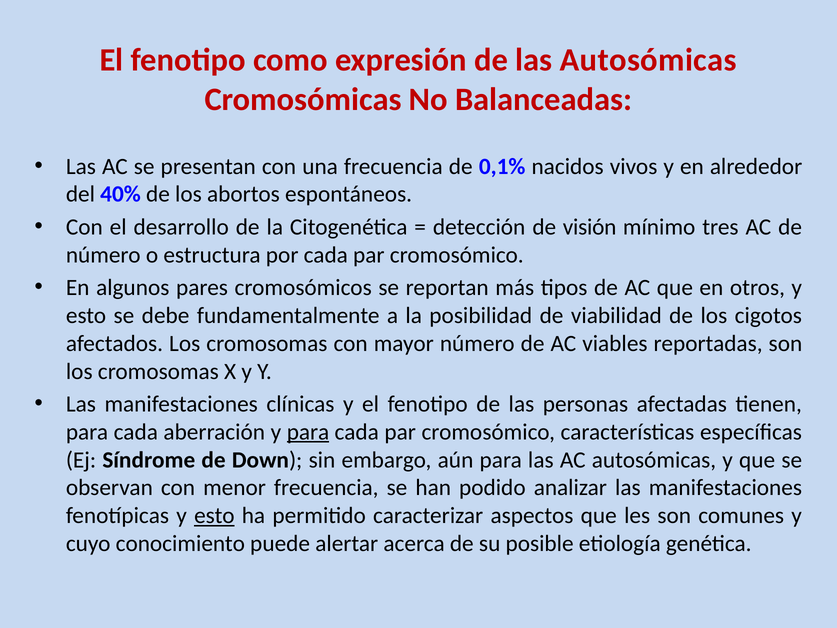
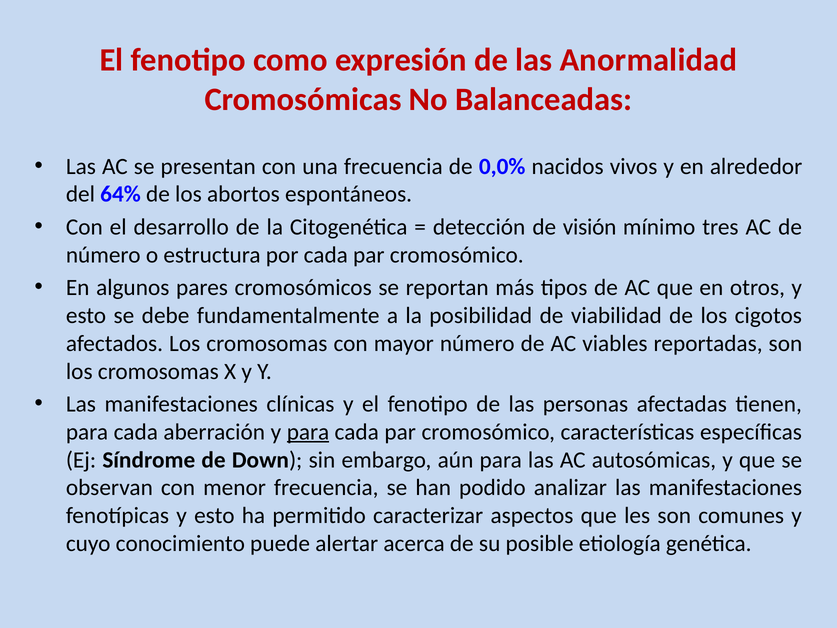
las Autosómicas: Autosómicas -> Anormalidad (648, 60)
0,1%: 0,1% -> 0,0% (502, 166)
40%: 40% -> 64% (121, 194)
esto underline: present -> none (214, 516)
